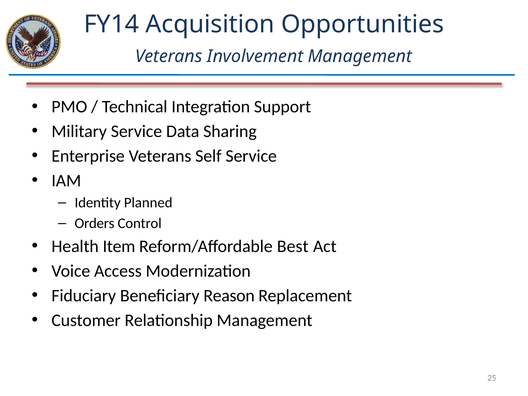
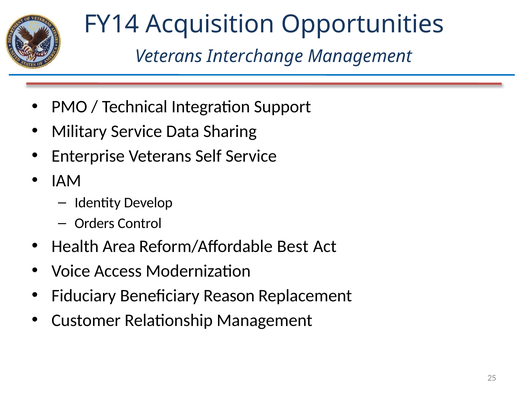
Involvement: Involvement -> Interchange (255, 57)
Planned: Planned -> Develop (148, 203)
Item: Item -> Area (119, 246)
